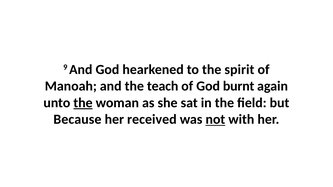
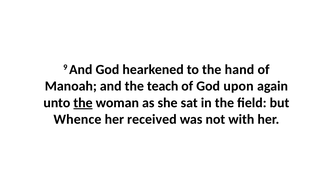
spirit: spirit -> hand (239, 70)
burnt: burnt -> upon (238, 86)
Because: Because -> Whence (77, 120)
not underline: present -> none (215, 120)
